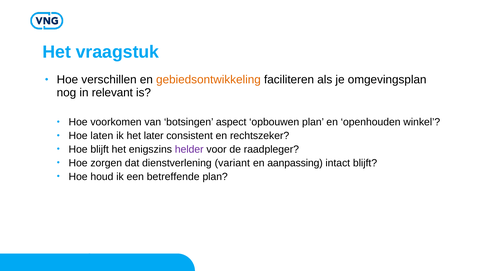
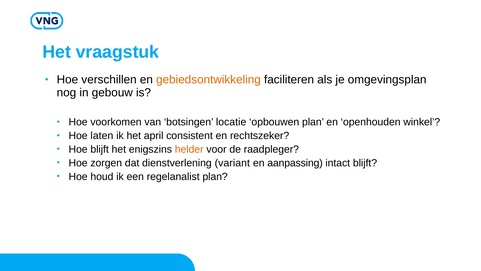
relevant: relevant -> gebouw (112, 92)
aspect: aspect -> locatie (231, 122)
later: later -> april (154, 136)
helder colour: purple -> orange (189, 149)
betreffende: betreffende -> regelanalist (173, 176)
